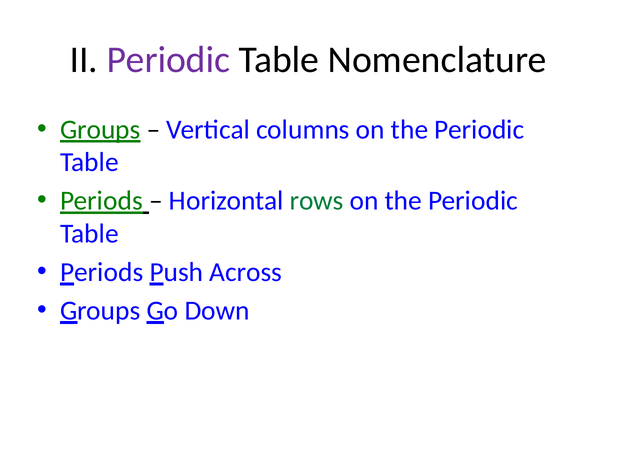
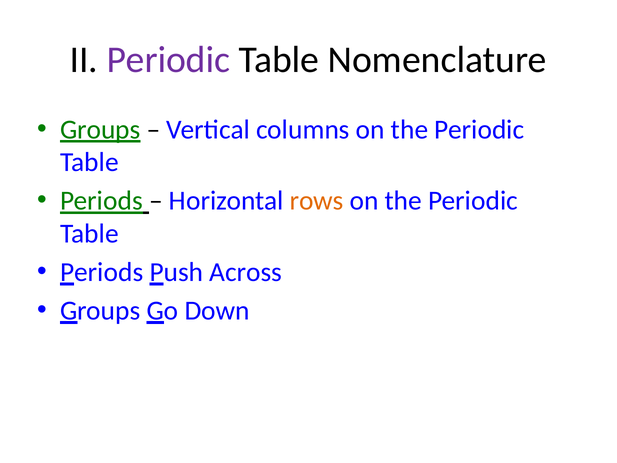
rows colour: green -> orange (317, 201)
